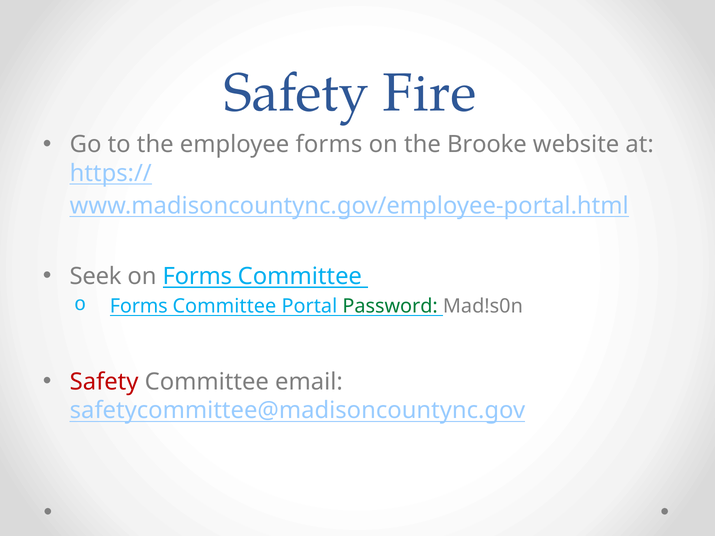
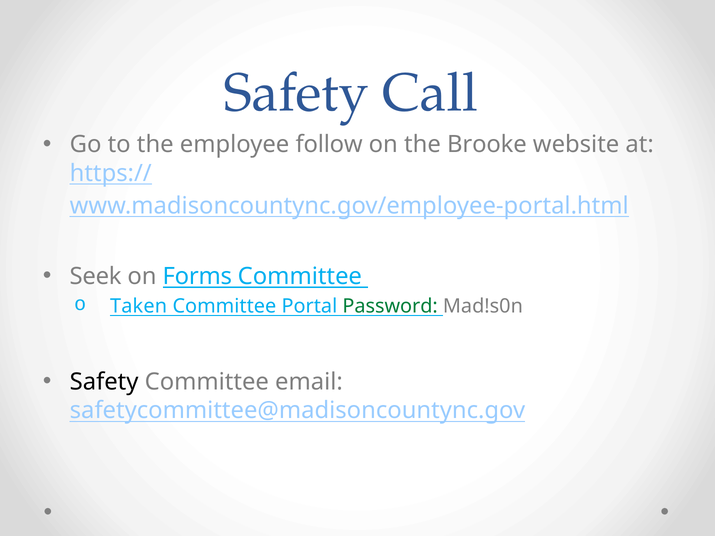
Fire: Fire -> Call (430, 93)
employee forms: forms -> follow (329, 145)
Forms: Forms -> Taken (139, 306)
Safety colour: red -> black (104, 382)
